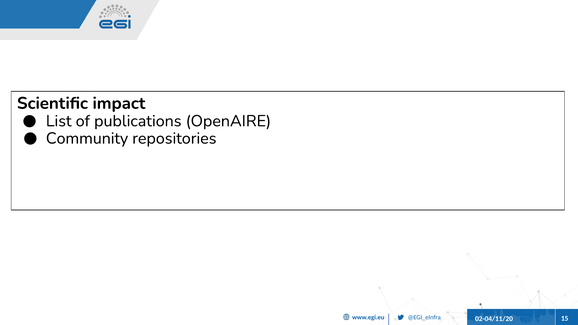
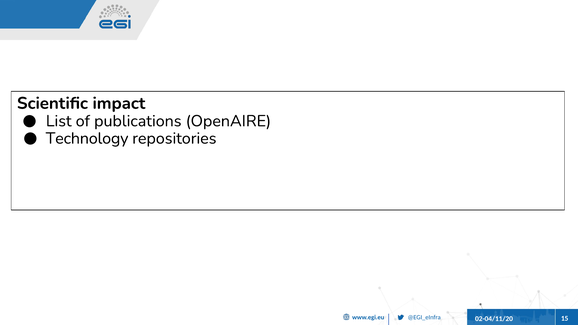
Community: Community -> Technology (87, 138)
